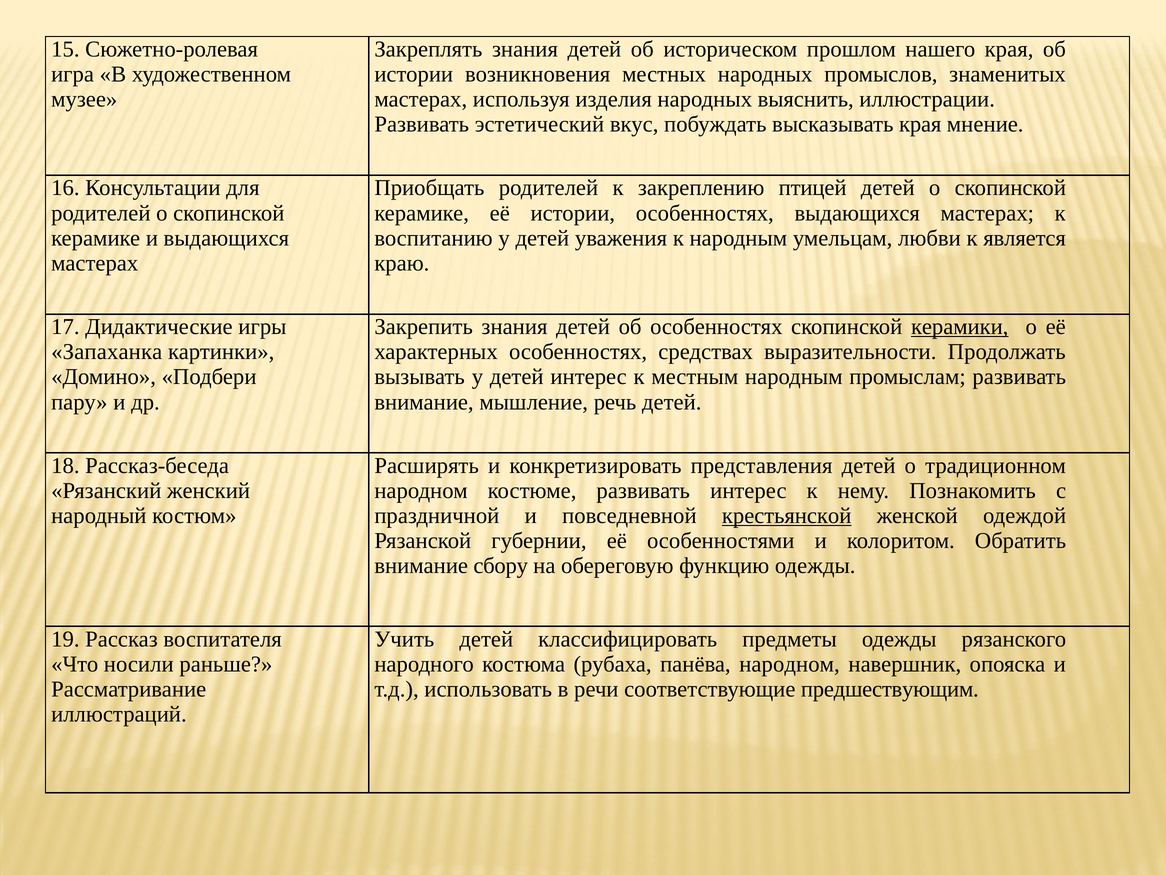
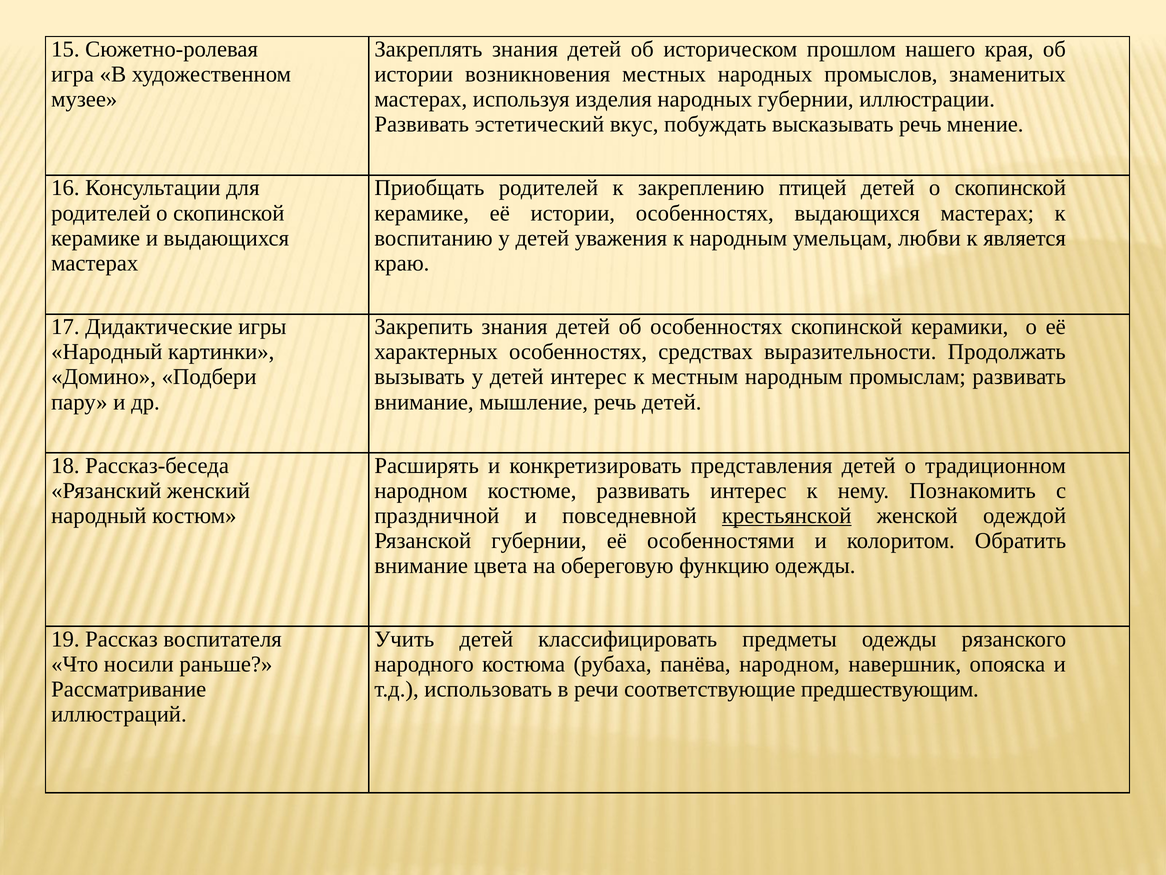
народных выяснить: выяснить -> губернии (806, 99)
высказывать края: края -> речь (920, 124)
керамики underline: present -> none (960, 327)
Запаханка: Запаханка -> Народный (107, 352)
сбору: сбору -> цвета (501, 566)
